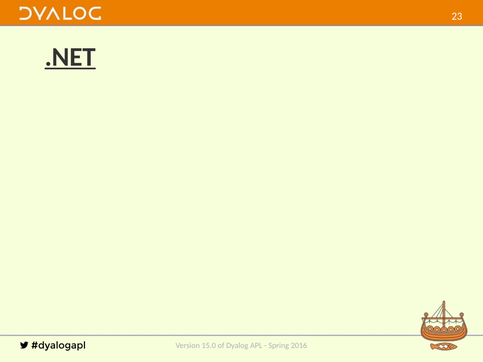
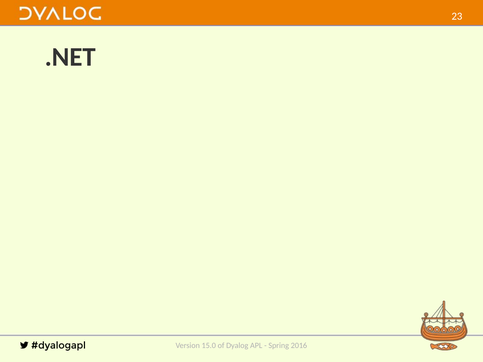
.NET underline: present -> none (70, 57)
